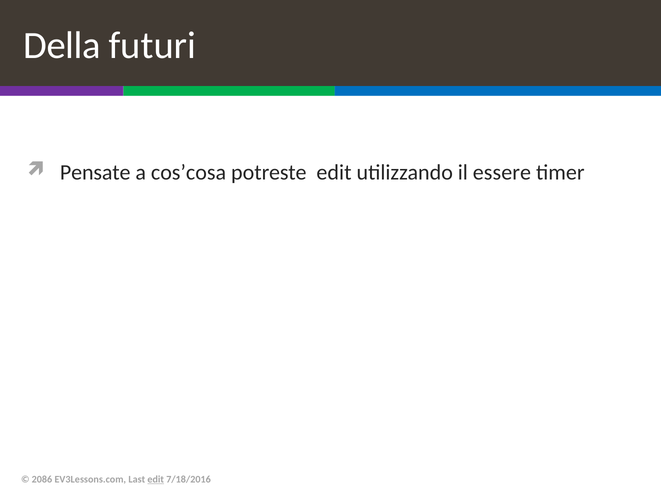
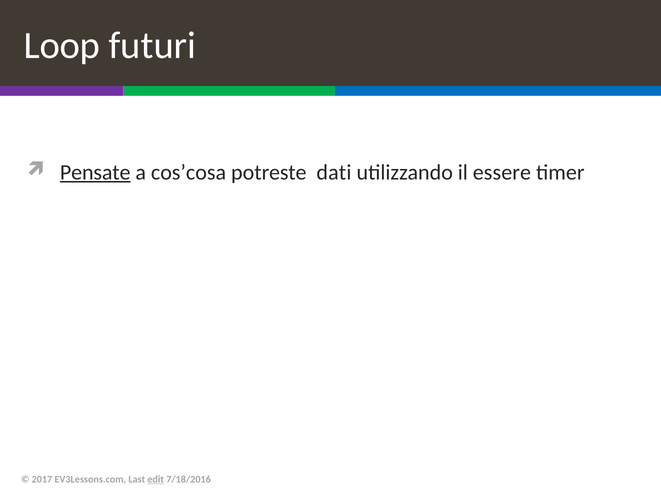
Della: Della -> Loop (62, 46)
Pensate underline: none -> present (95, 172)
potreste edit: edit -> dati (334, 172)
2086: 2086 -> 2017 (42, 479)
